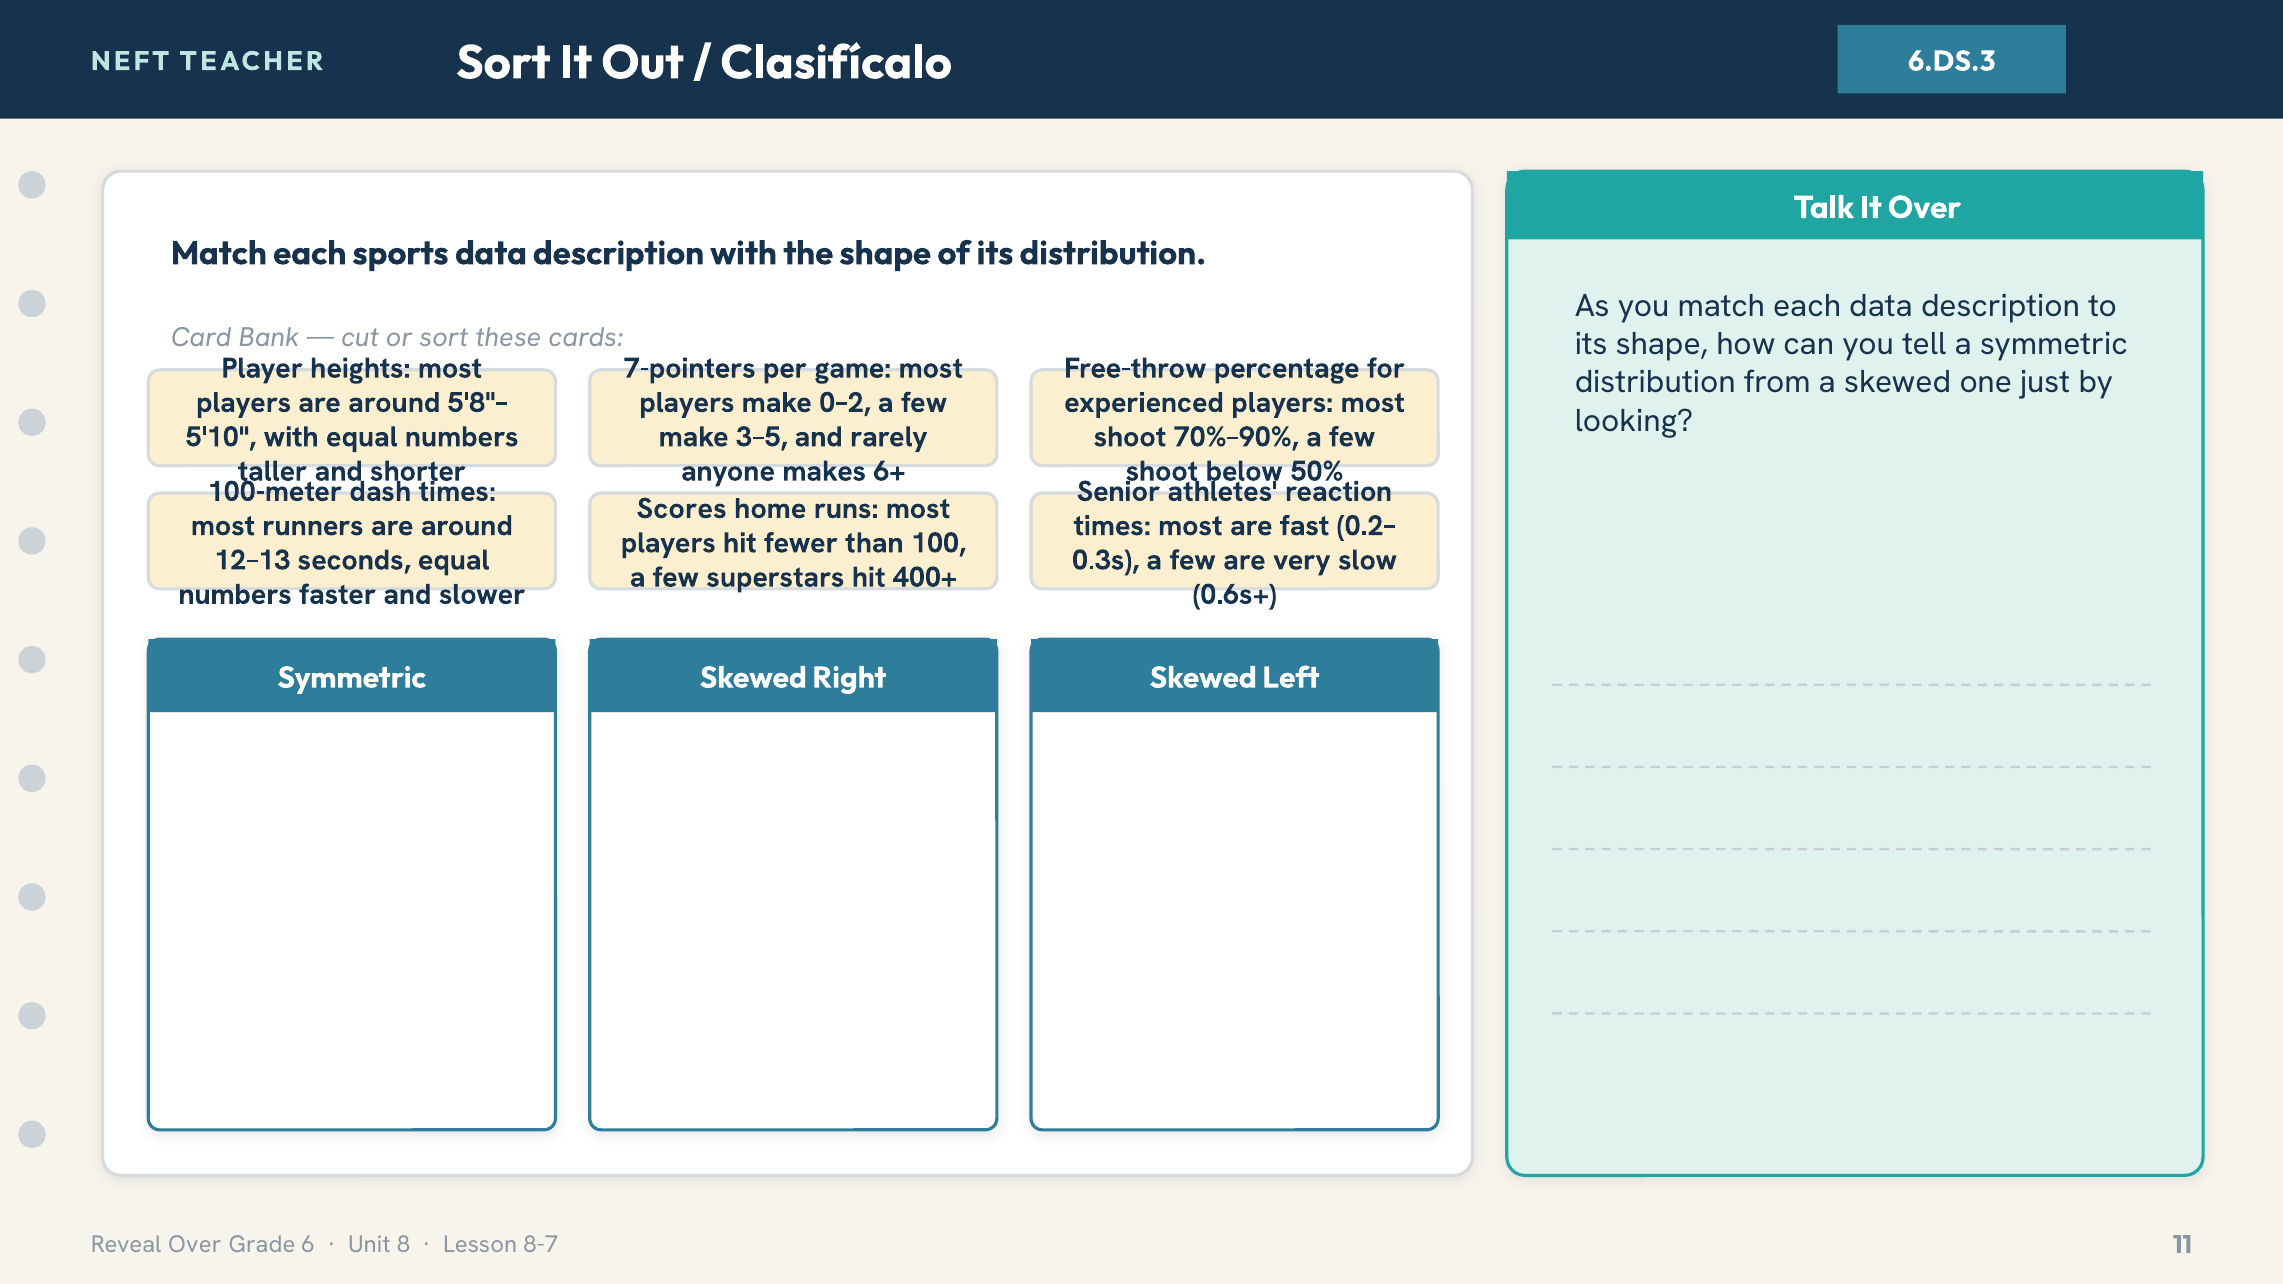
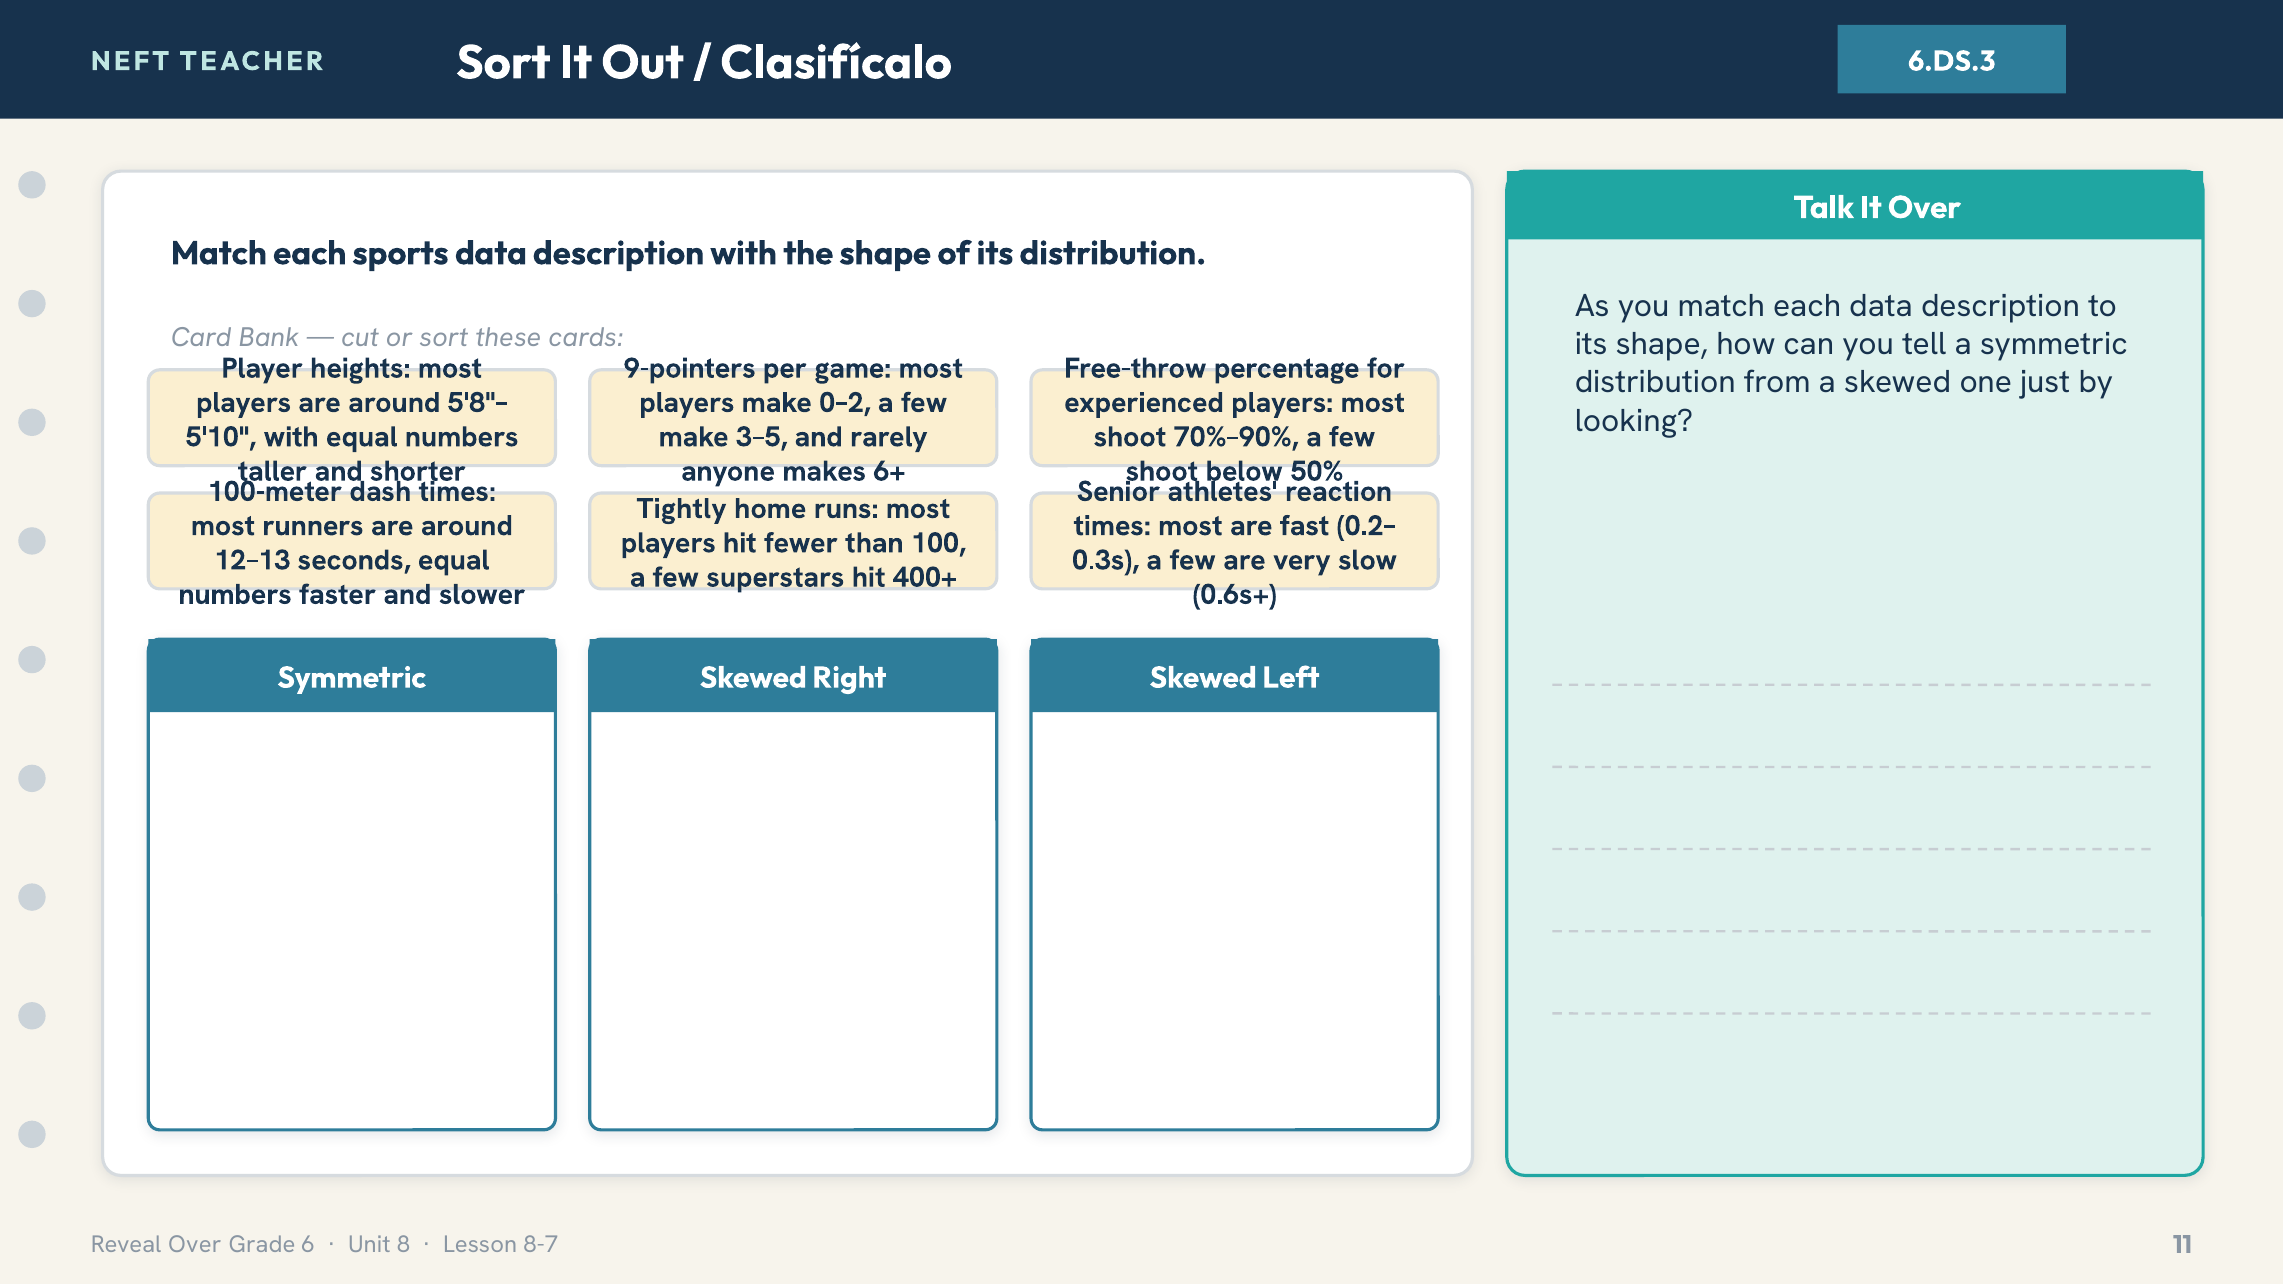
7-pointers: 7-pointers -> 9-pointers (690, 368)
Scores: Scores -> Tightly (682, 509)
